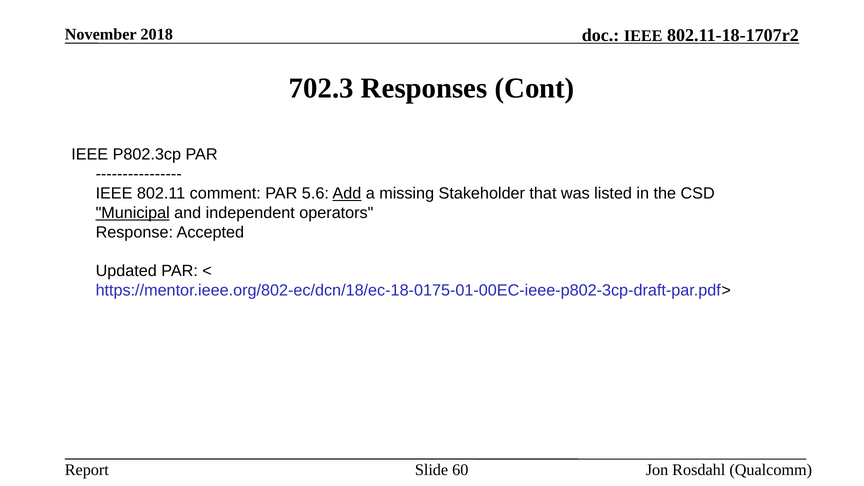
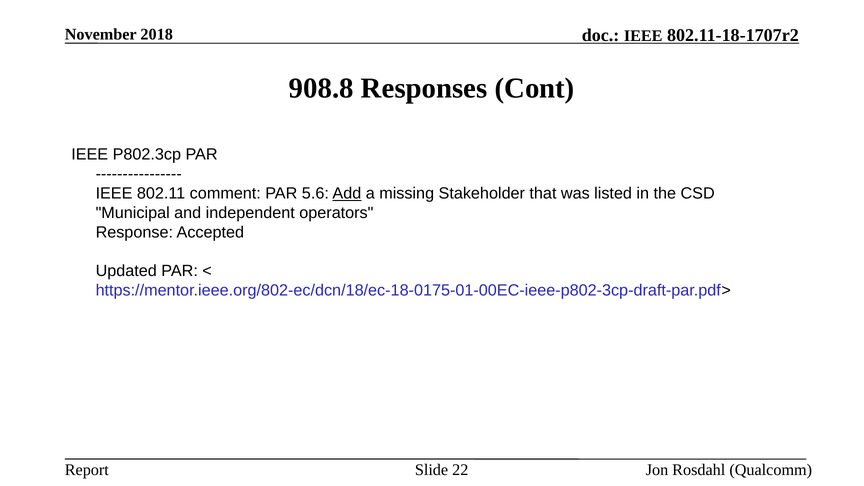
702.3: 702.3 -> 908.8 (321, 88)
Municipal underline: present -> none (133, 213)
60: 60 -> 22 (460, 470)
